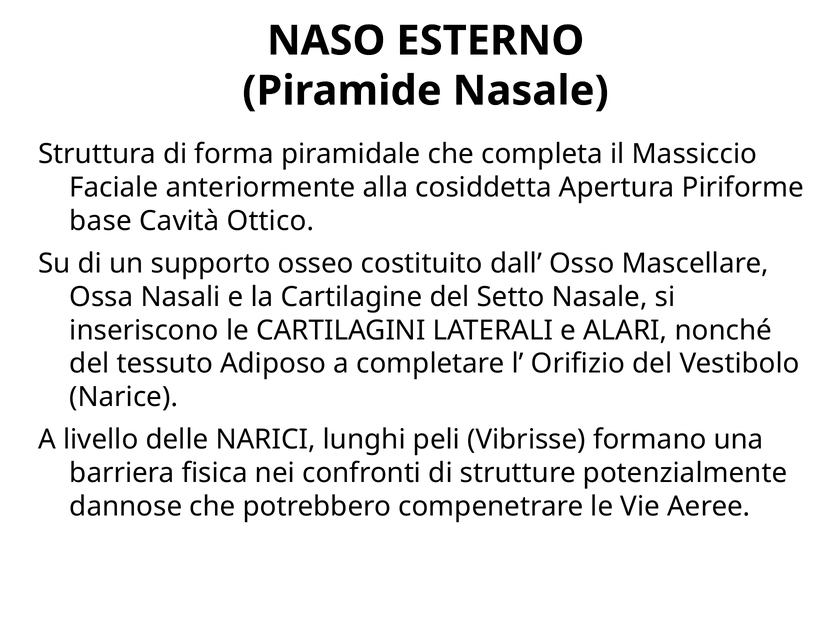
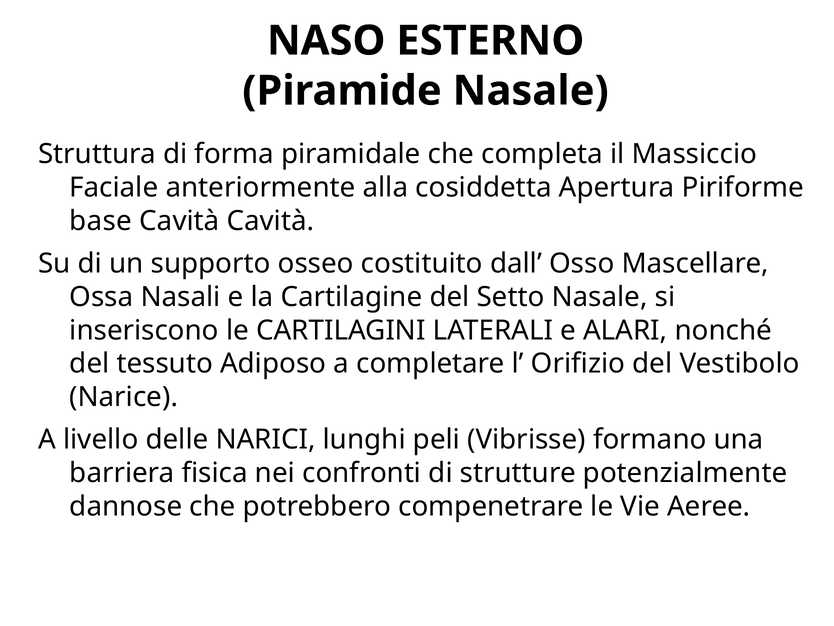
Cavità Ottico: Ottico -> Cavità (270, 221)
